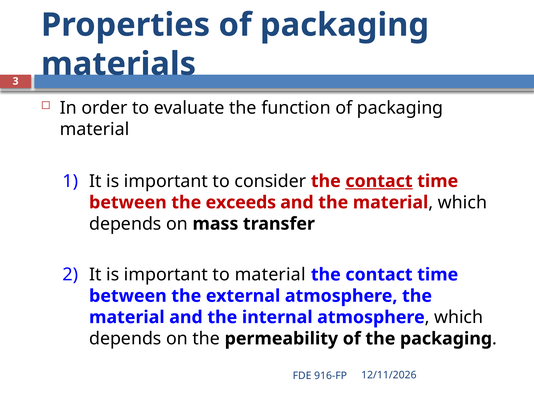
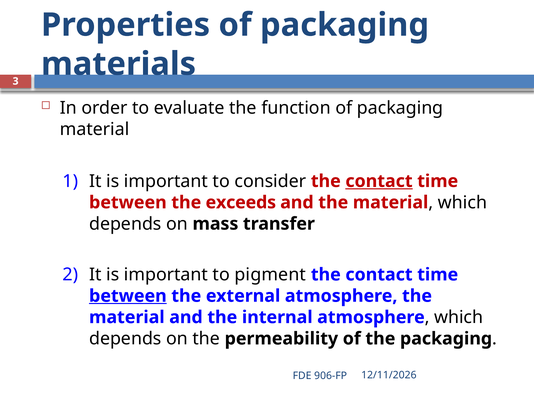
to material: material -> pigment (270, 275)
between underline: none -> present (128, 296)
916-FP: 916-FP -> 906-FP (331, 376)
